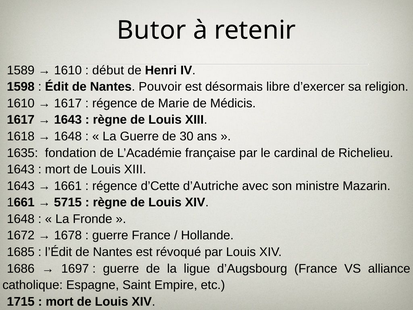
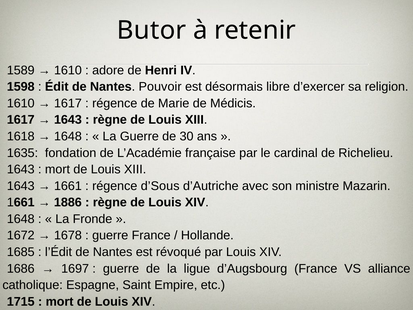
début: début -> adore (108, 70)
d’Cette: d’Cette -> d’Sous (160, 186)
5715: 5715 -> 1886 (68, 202)
